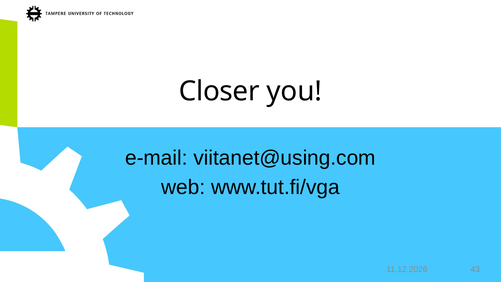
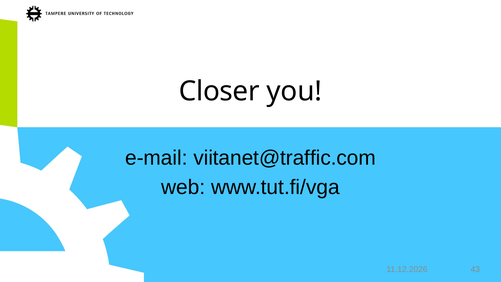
viitanet@using.com: viitanet@using.com -> viitanet@traffic.com (285, 158)
